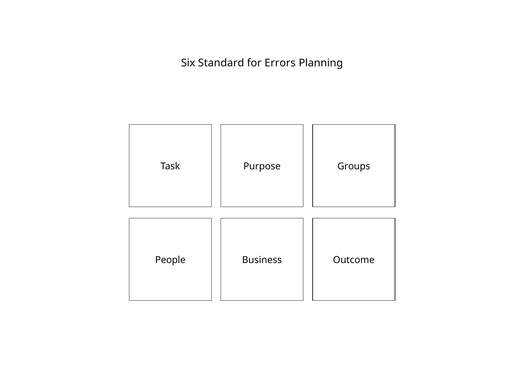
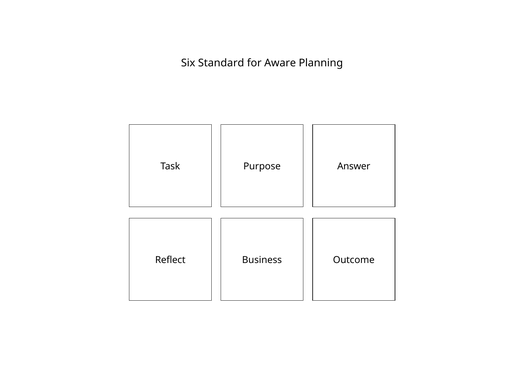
Errors: Errors -> Aware (280, 63)
Groups: Groups -> Answer (354, 166)
People: People -> Reflect (170, 260)
